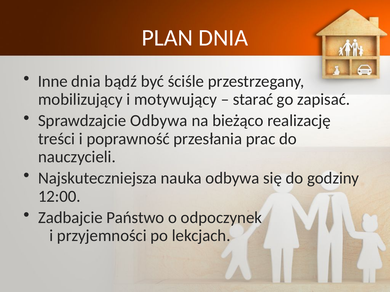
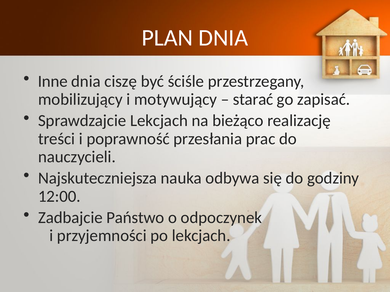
bądź: bądź -> ciszę (121, 81)
Sprawdzajcie Odbywa: Odbywa -> Lekcjach (159, 121)
